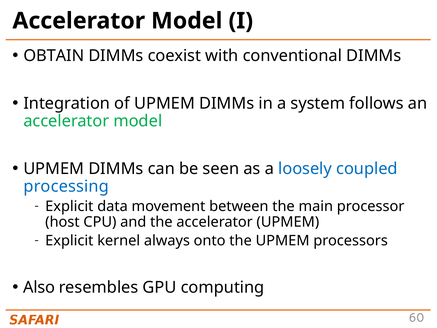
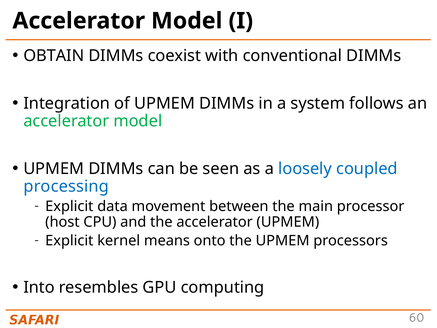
always: always -> means (167, 241)
Also: Also -> Into (39, 287)
